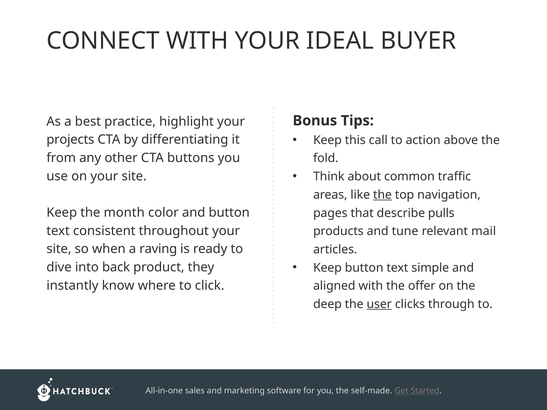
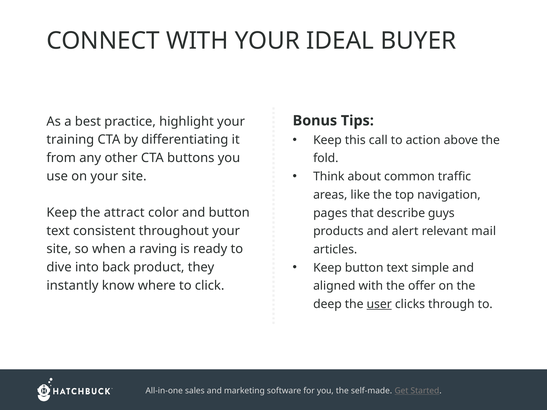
projects: projects -> training (70, 140)
the underline: present -> none (382, 195)
month: month -> attract (124, 213)
pulls: pulls -> guys (441, 213)
tune: tune -> alert (405, 231)
